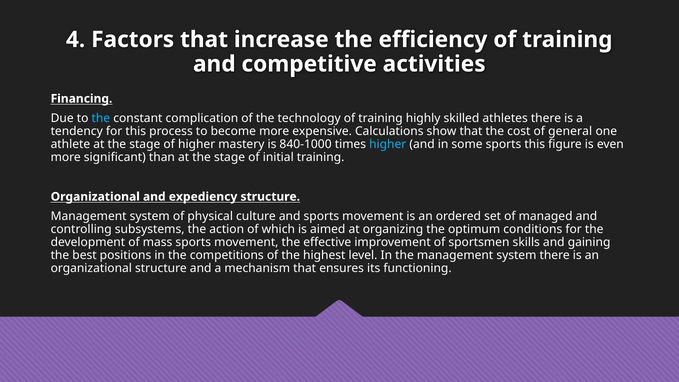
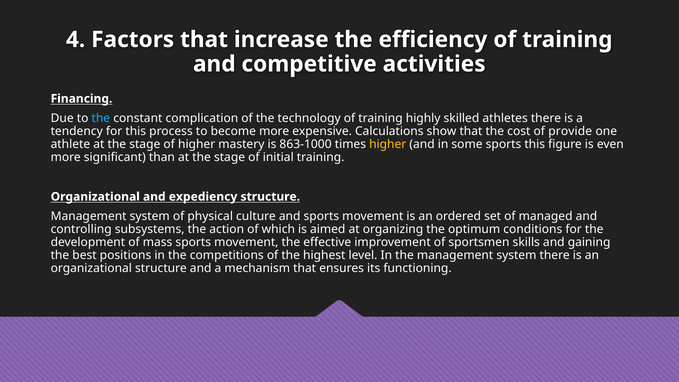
general: general -> provide (570, 131)
840-1000: 840-1000 -> 863-1000 (306, 144)
higher colour: light blue -> yellow (388, 144)
